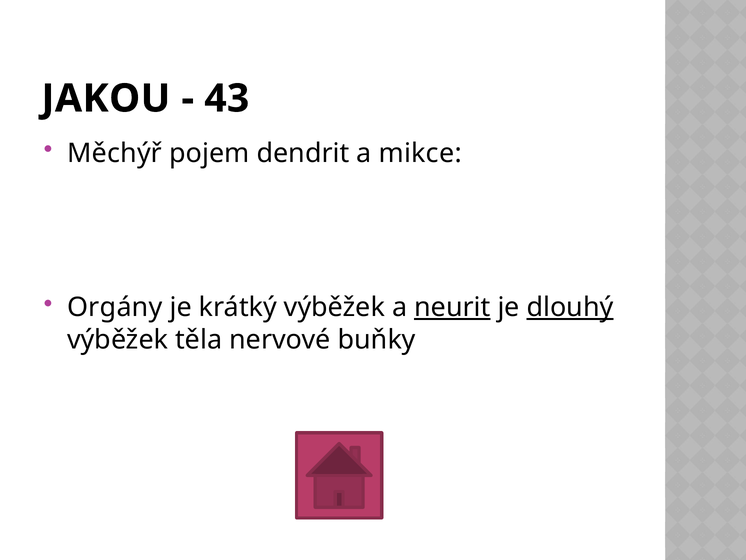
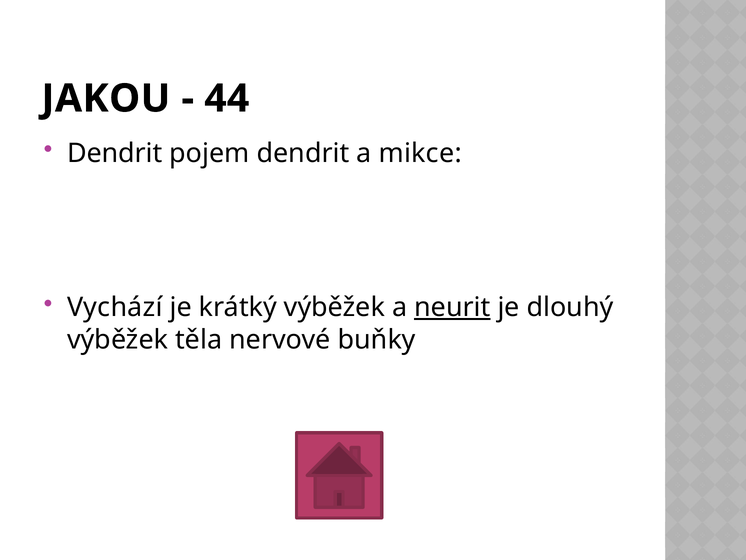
43: 43 -> 44 (227, 98)
Měchýř: Měchýř -> Dendrit (115, 153)
Orgány: Orgány -> Vychází (115, 307)
dlouhý underline: present -> none (570, 307)
